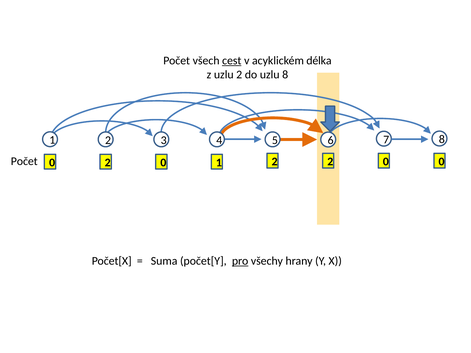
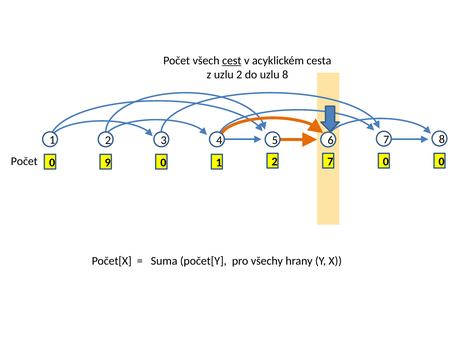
délka: délka -> cesta (319, 61)
0 2: 2 -> 9 (108, 163)
2 2: 2 -> 7 (330, 162)
pro underline: present -> none (240, 261)
